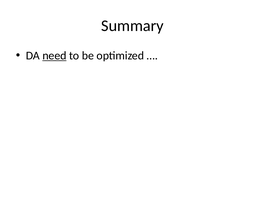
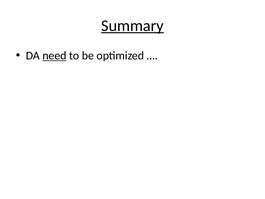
Summary underline: none -> present (132, 26)
